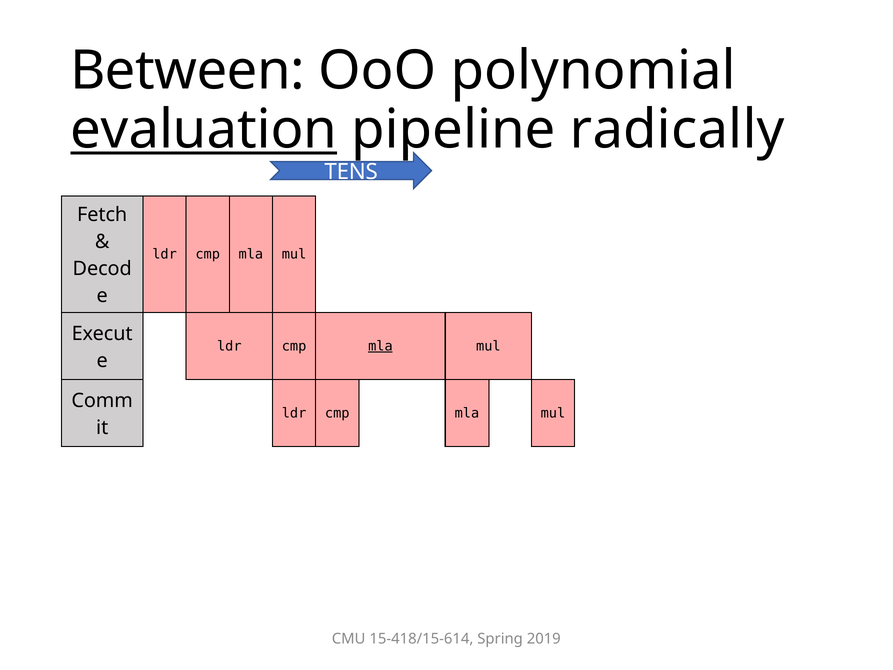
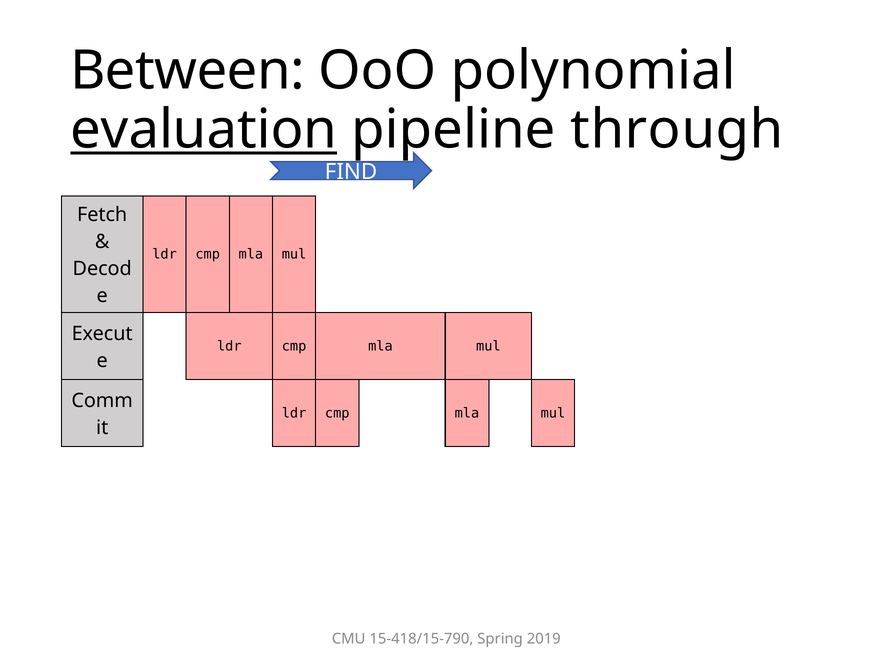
radically: radically -> through (677, 129)
TENS: TENS -> FIND (351, 172)
mla underline: present -> none (380, 346)
15-418/15-614: 15-418/15-614 -> 15-418/15-790 (421, 638)
